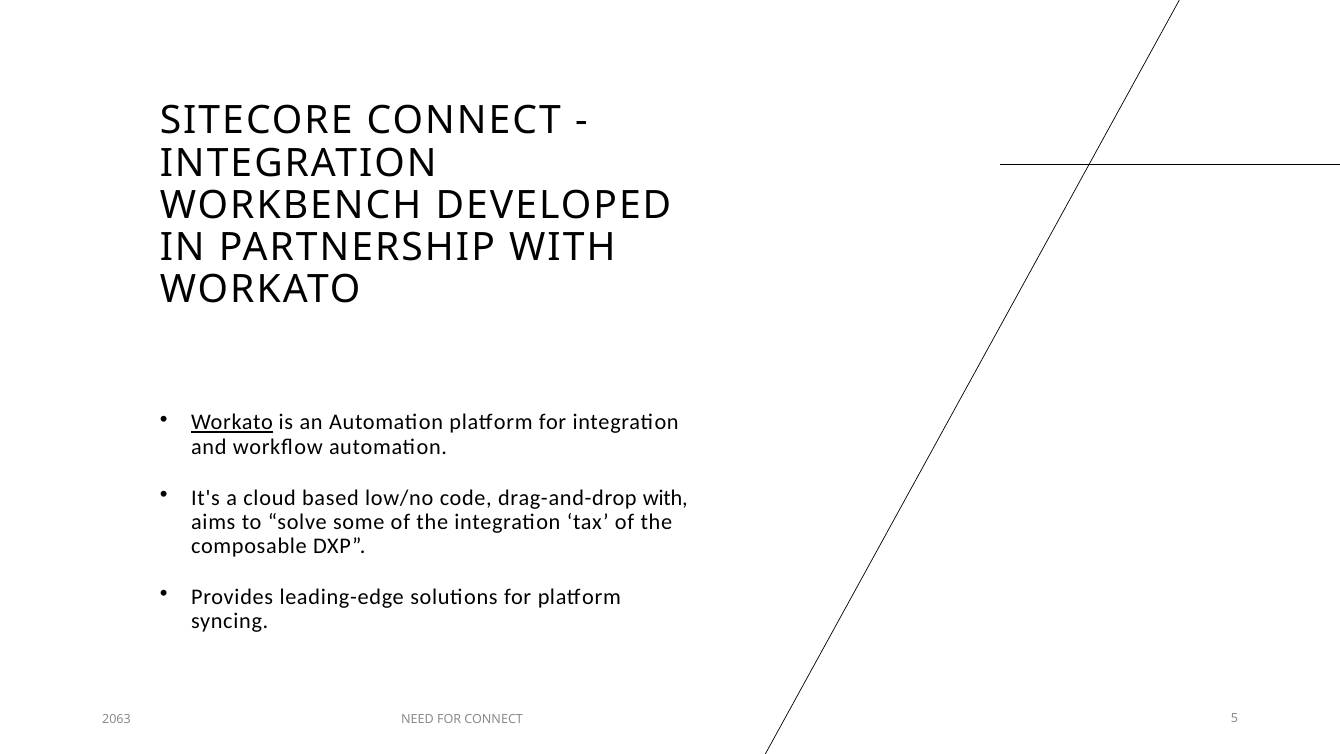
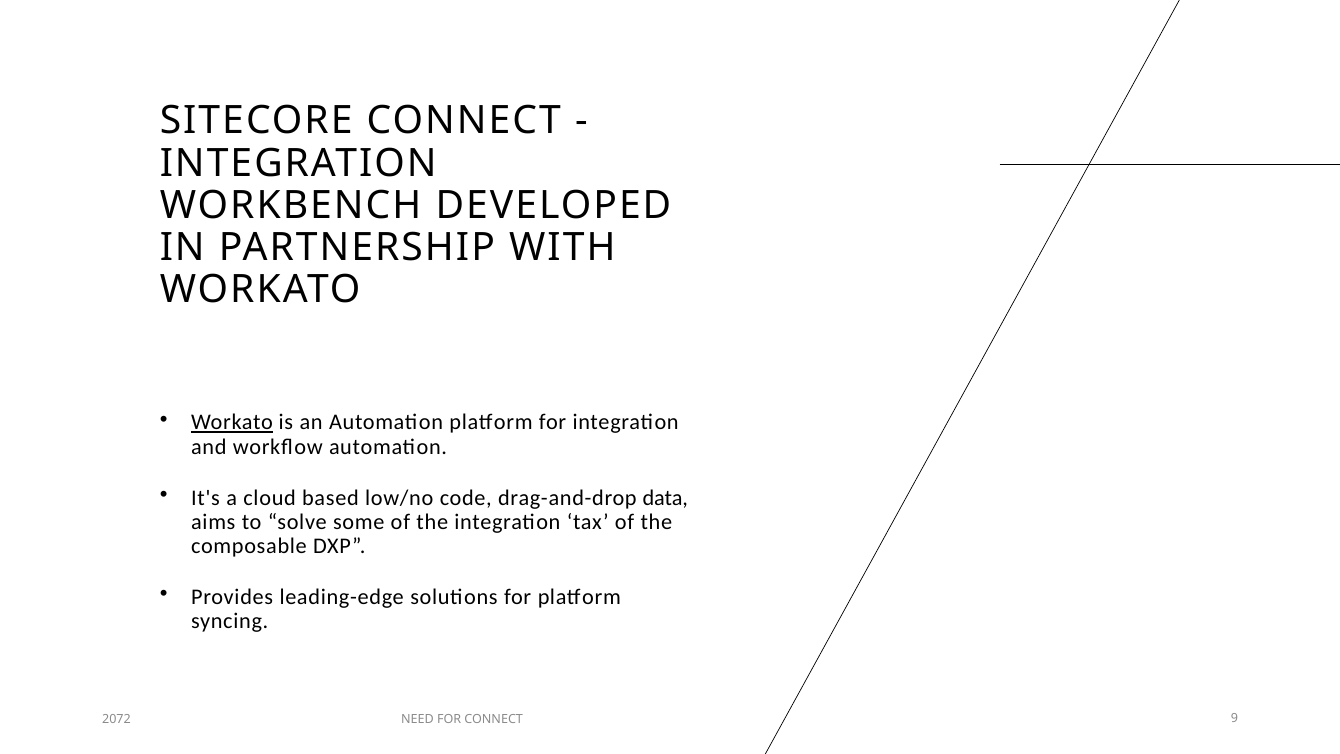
drag-and-drop with: with -> data (665, 498)
2063: 2063 -> 2072 (117, 720)
5: 5 -> 9 (1234, 719)
